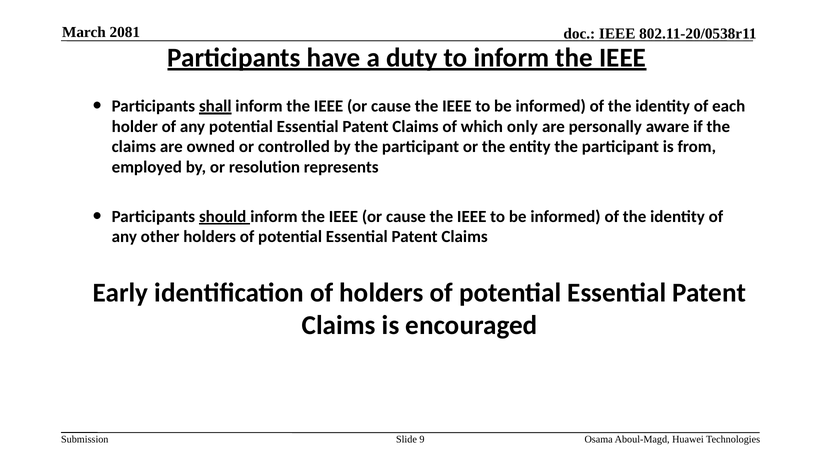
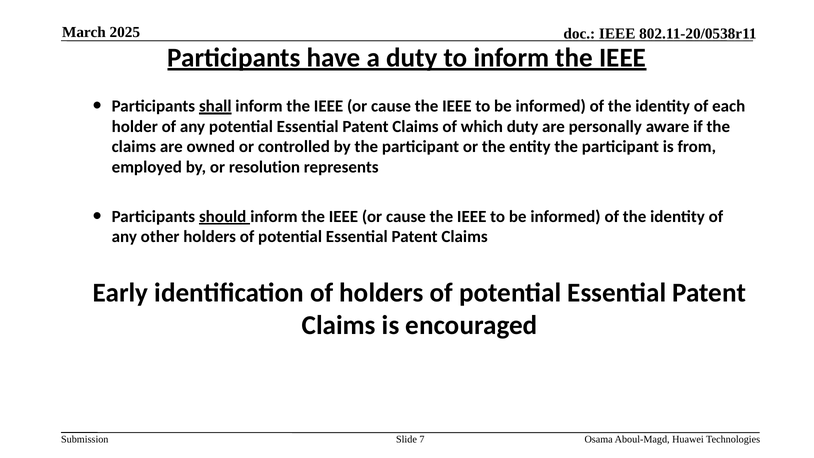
2081: 2081 -> 2025 (125, 32)
which only: only -> duty (523, 126)
9: 9 -> 7 (422, 439)
